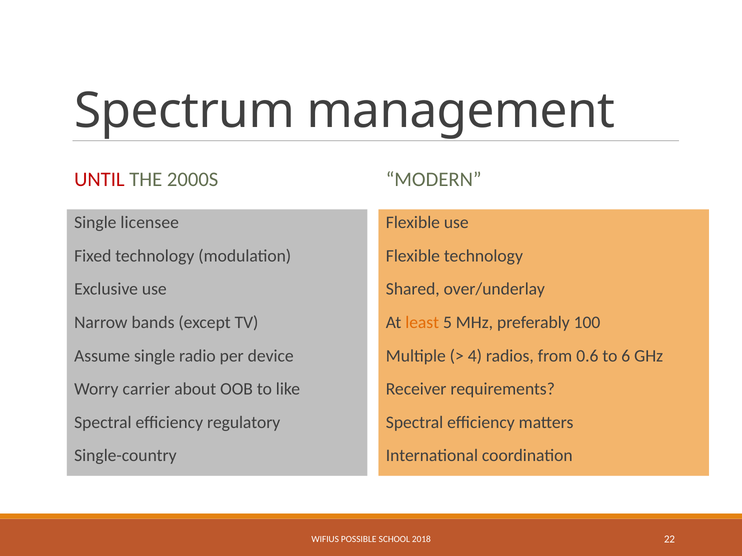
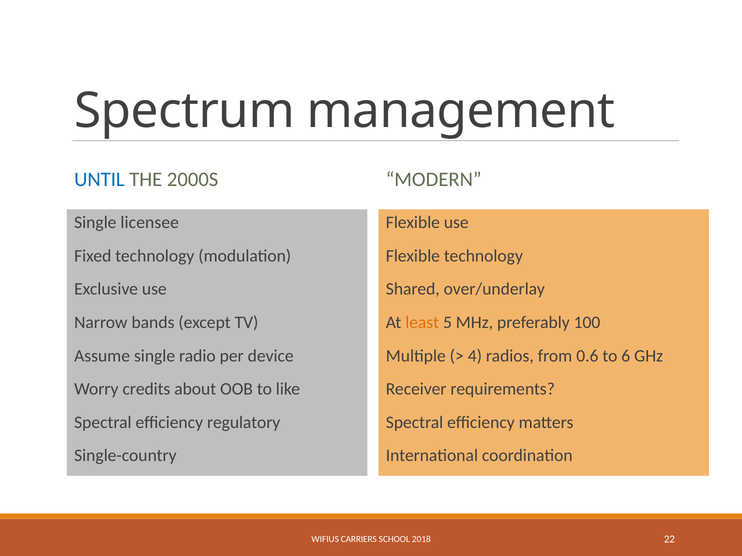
UNTIL colour: red -> blue (99, 180)
carrier: carrier -> credits (146, 389)
POSSIBLE: POSSIBLE -> CARRIERS (359, 540)
